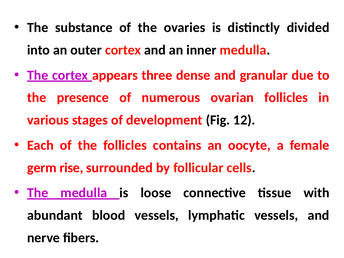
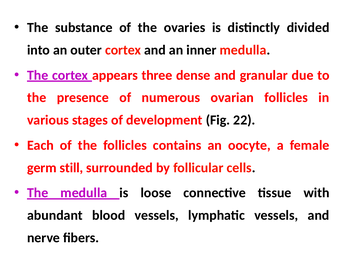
12: 12 -> 22 (244, 120)
rise: rise -> still (71, 168)
